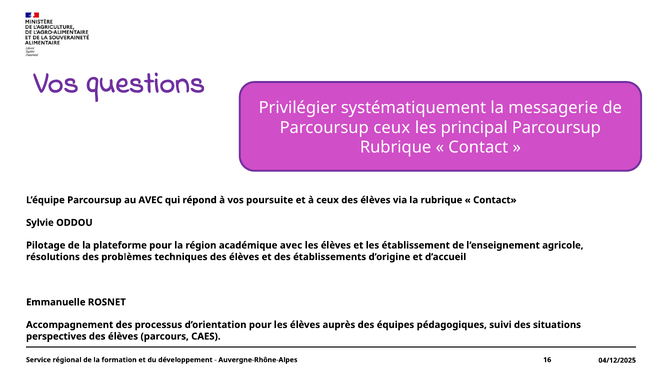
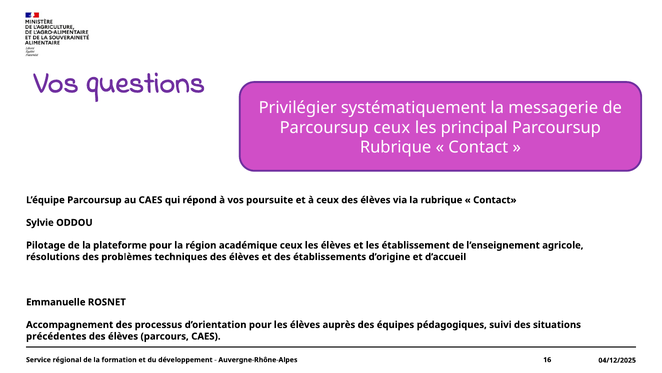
au AVEC: AVEC -> CAES (150, 200)
académique avec: avec -> ceux (291, 245)
perspectives: perspectives -> précédentes (56, 336)
